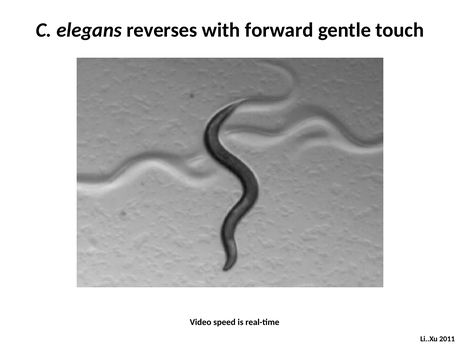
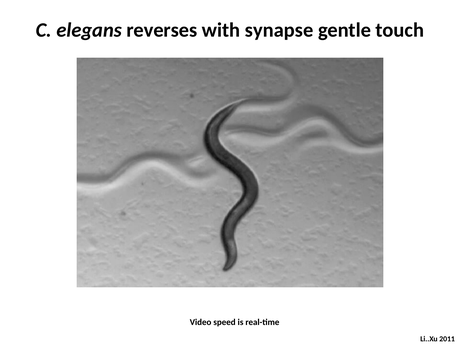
forward: forward -> synapse (279, 30)
